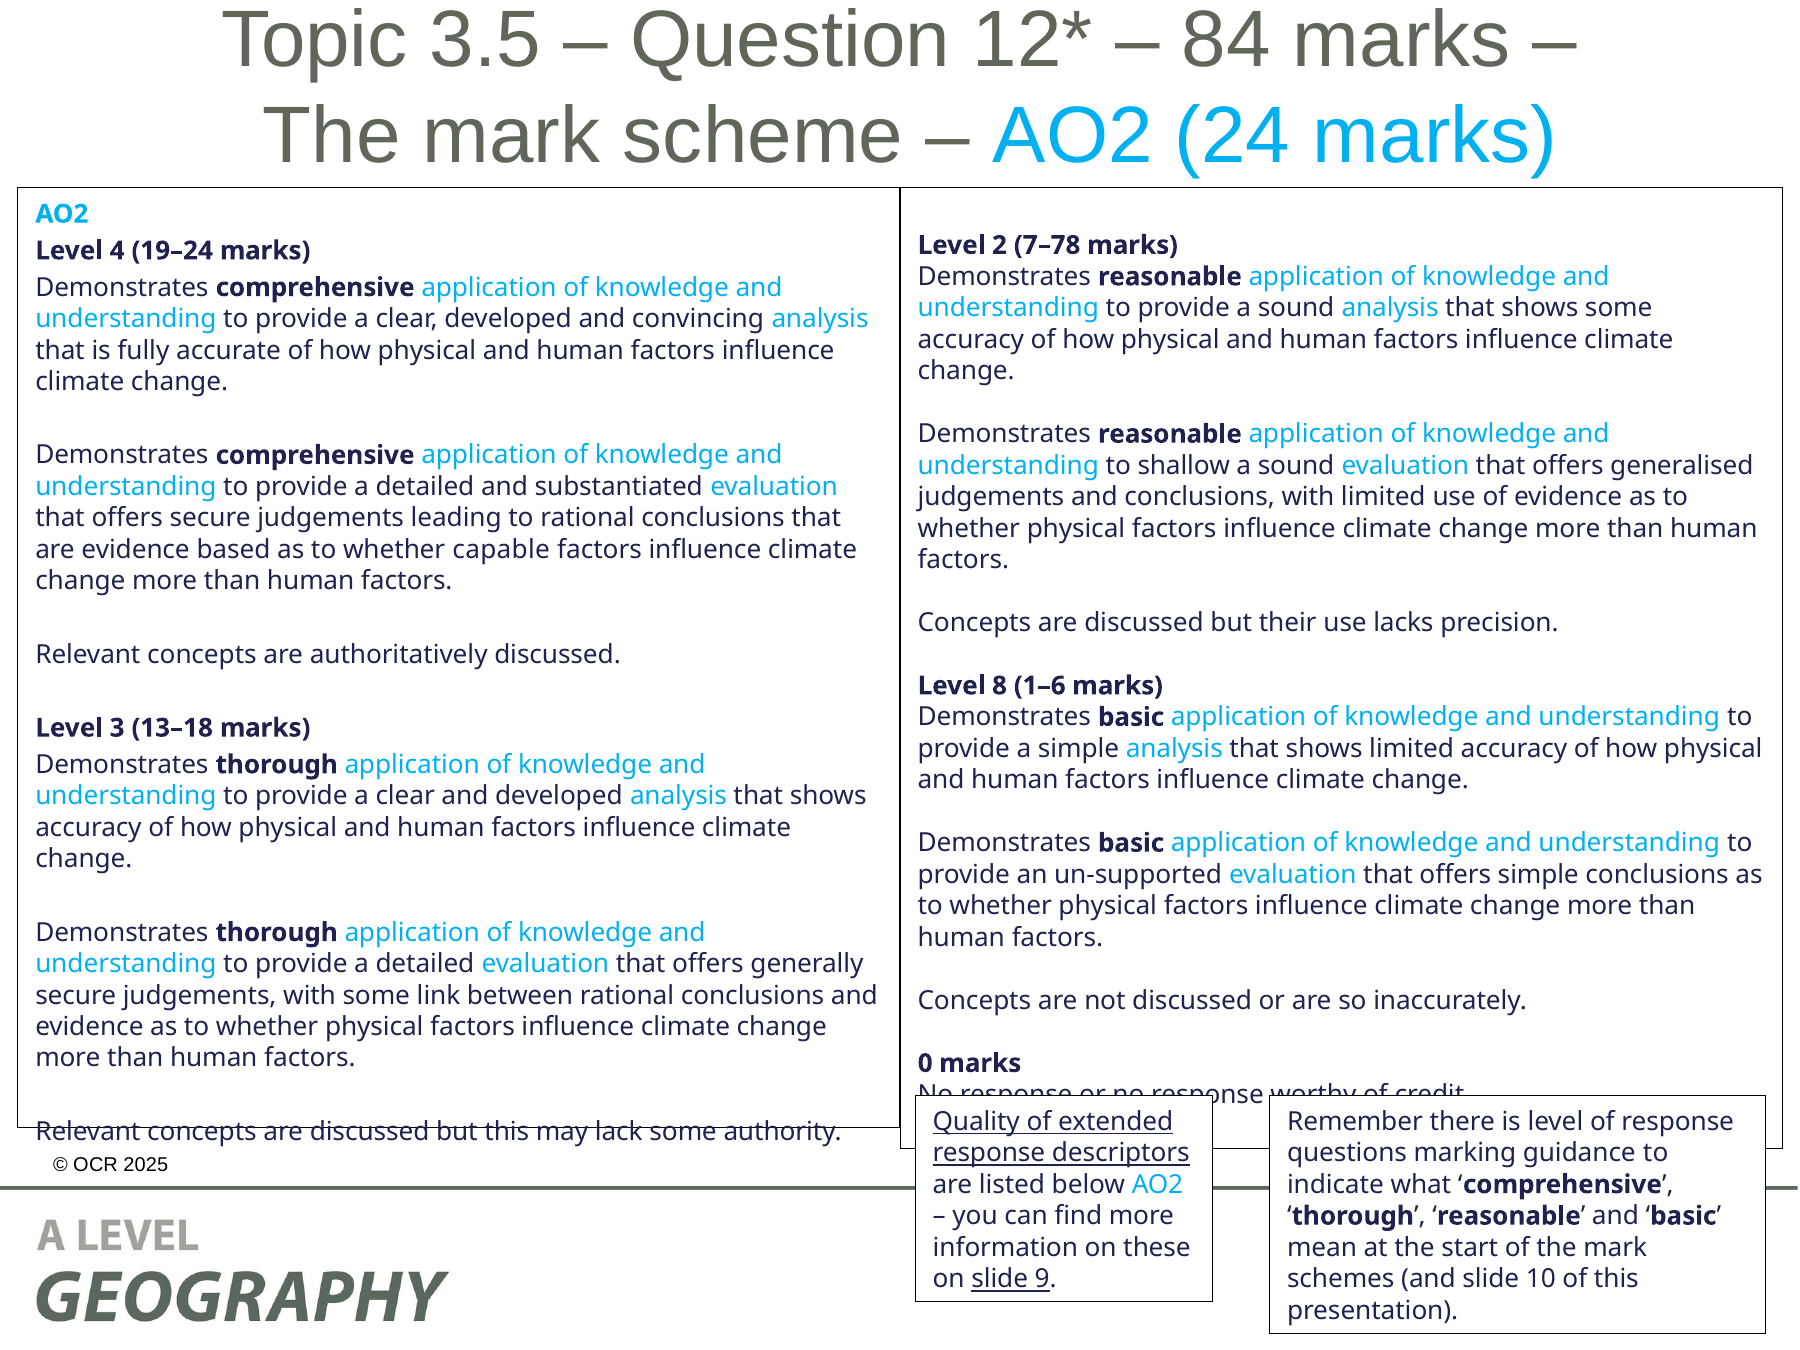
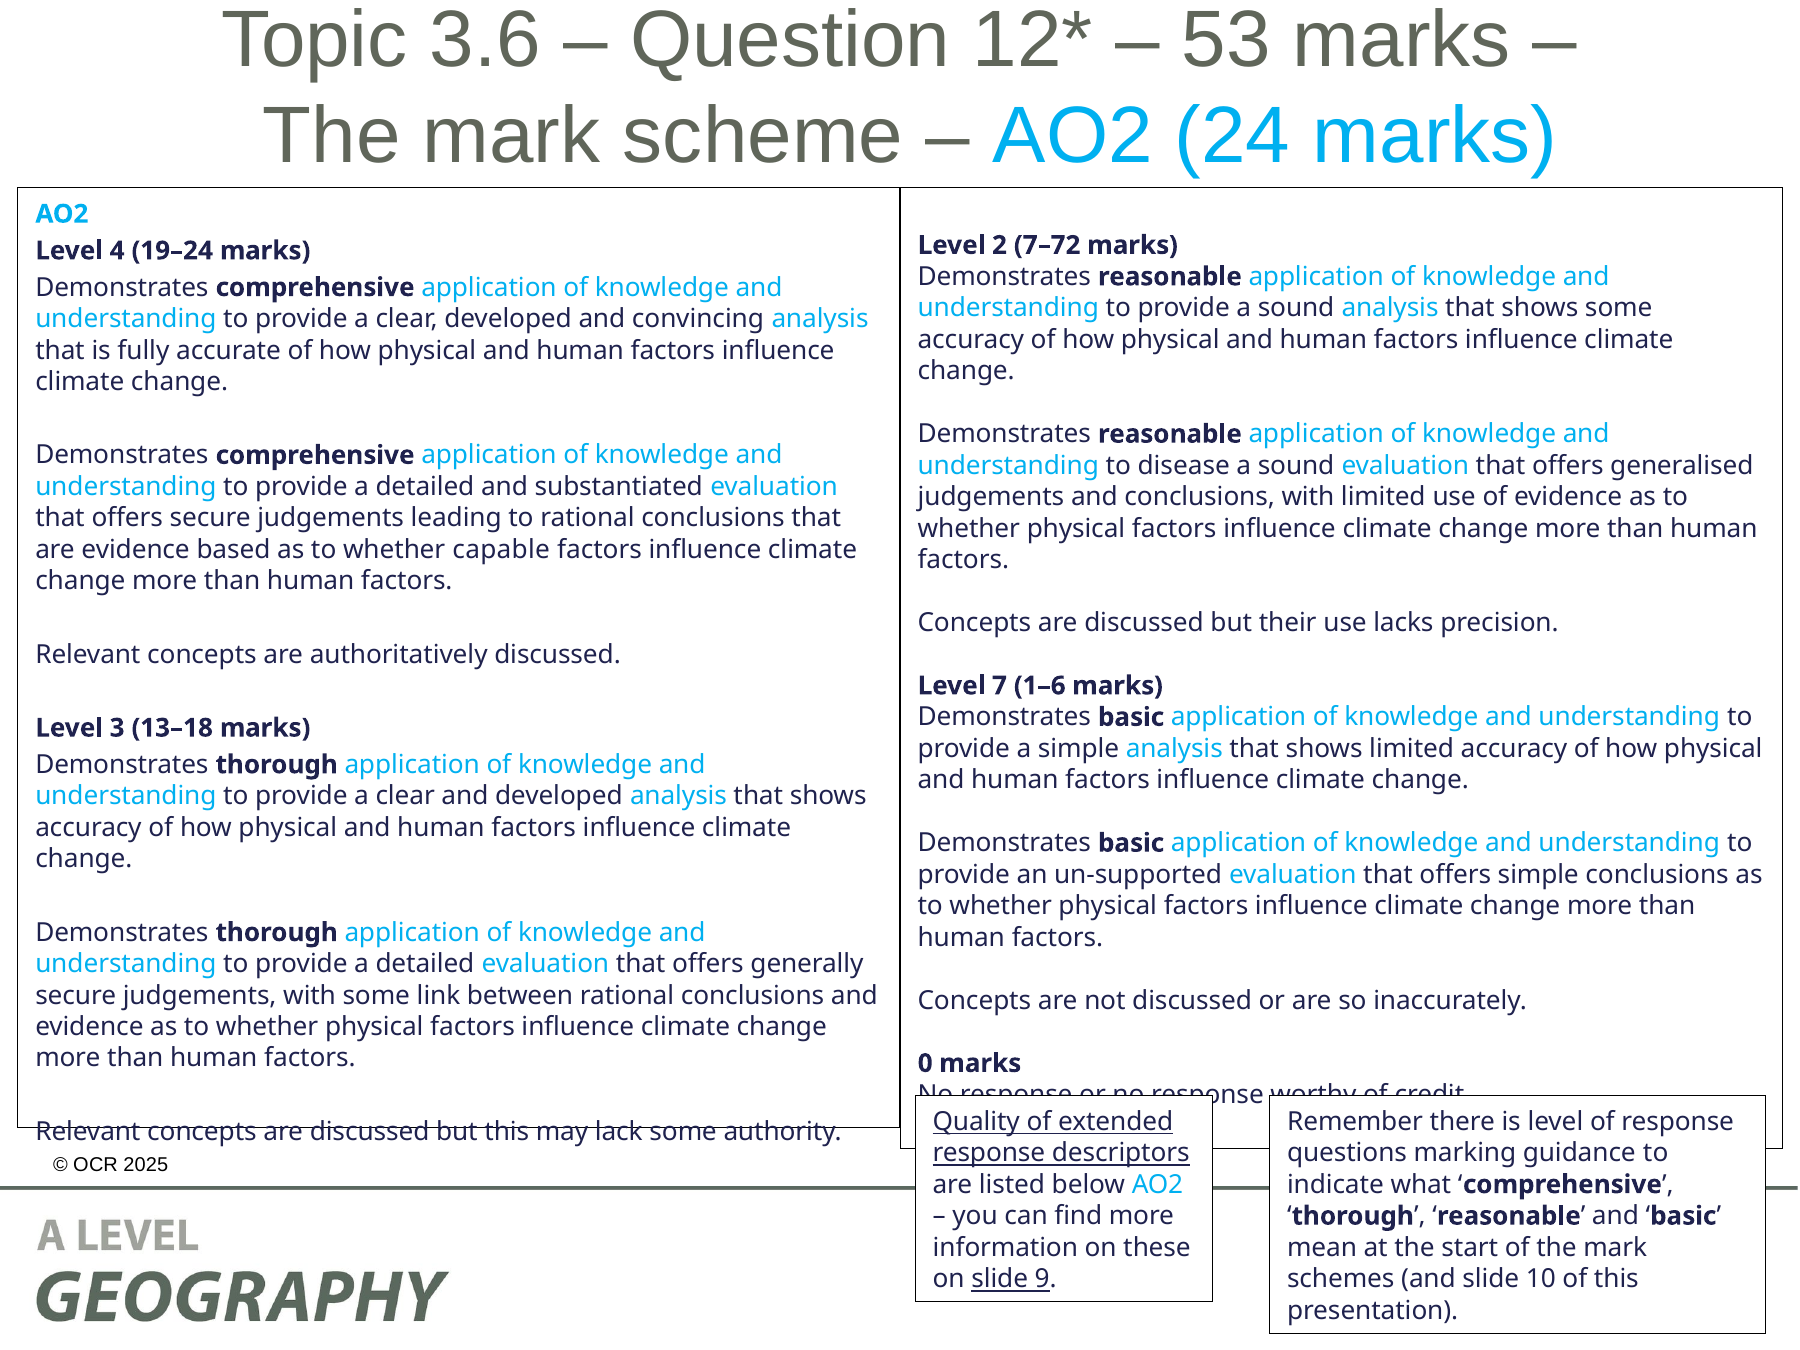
3.5: 3.5 -> 3.6 (486, 40)
84: 84 -> 53 (1226, 40)
7–78: 7–78 -> 7–72 (1047, 245)
shallow: shallow -> disease (1184, 466)
8: 8 -> 7 (999, 686)
